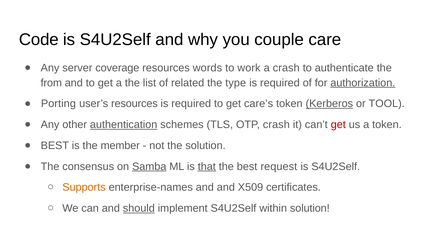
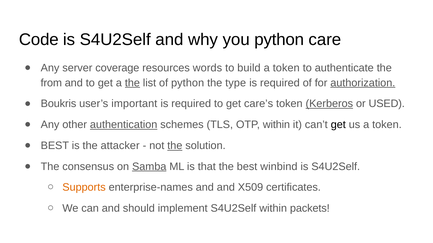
you couple: couple -> python (279, 40)
work: work -> build (249, 68)
crash: crash -> token (286, 68)
the underline: none -> present (132, 83)
of related: related -> python (188, 83)
Porting: Porting -> Boukris (58, 104)
user’s resources: resources -> important (134, 104)
TOOL: TOOL -> USED (387, 104)
OTP crash: crash -> within (276, 125)
get colour: red -> black (338, 125)
member: member -> attacker (120, 146)
the underline: none -> present (175, 146)
that underline: present -> none (207, 167)
request: request -> winbind (279, 167)
should underline: present -> none (139, 209)
within solution: solution -> packets (310, 209)
